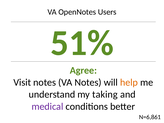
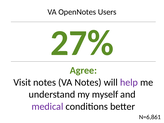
51%: 51% -> 27% (82, 43)
help colour: orange -> purple (129, 82)
taking: taking -> myself (105, 94)
